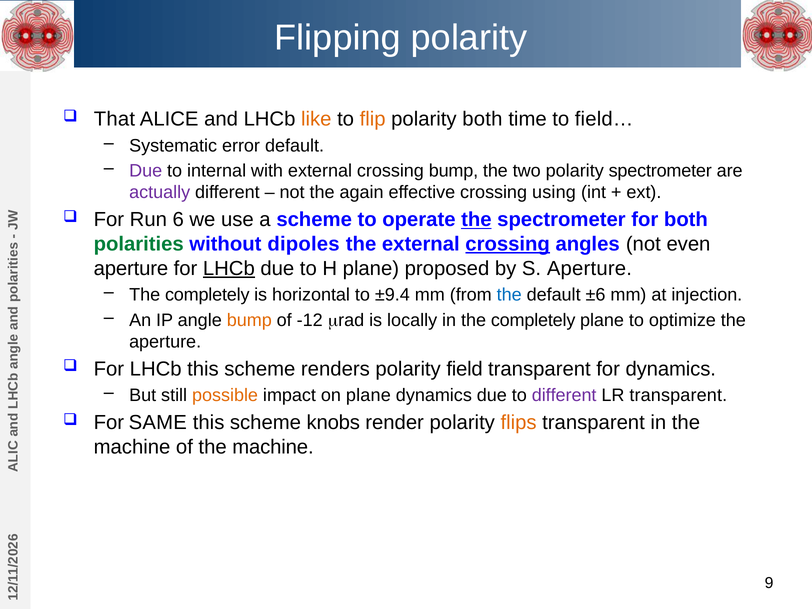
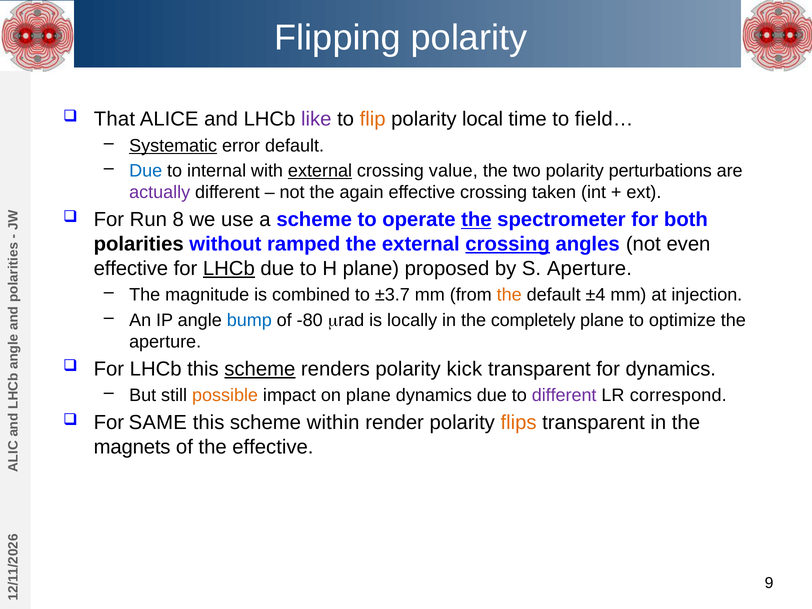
like colour: orange -> purple (316, 119)
polarity both: both -> local (483, 119)
Systematic underline: none -> present (173, 146)
Due colour: purple -> blue (146, 171)
external underline: none -> present (320, 171)
crossing bump: bump -> value (453, 171)
polarity spectrometer: spectrometer -> perturbations (660, 171)
using: using -> taken (554, 193)
Run 6: 6 -> 8 (178, 220)
polarities colour: green -> black (139, 244)
dipoles: dipoles -> ramped (304, 244)
aperture: aperture -> effective (131, 268)
completely: completely -> magnitude (207, 295)
horizontal: horizontal -> combined (311, 295)
±9.4: ±9.4 -> ±3.7 (392, 295)
the colour: blue -> orange (509, 295)
±6: ±6 -> ±4 (596, 295)
bump colour: orange -> blue (249, 320)
-12: -12 -> -80 (310, 320)
scheme underline: none -> present (260, 369)
field: field -> kick (464, 369)
LR transparent: transparent -> correspond (678, 395)
knobs: knobs -> within (333, 423)
machine: machine -> magnets (132, 447)
of the machine: machine -> effective (273, 447)
